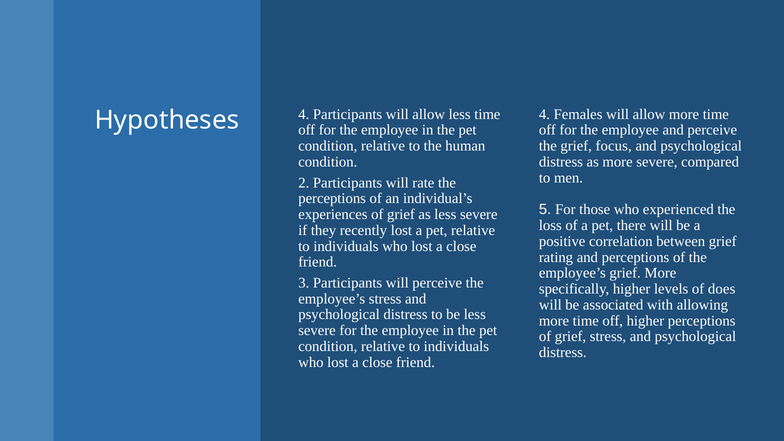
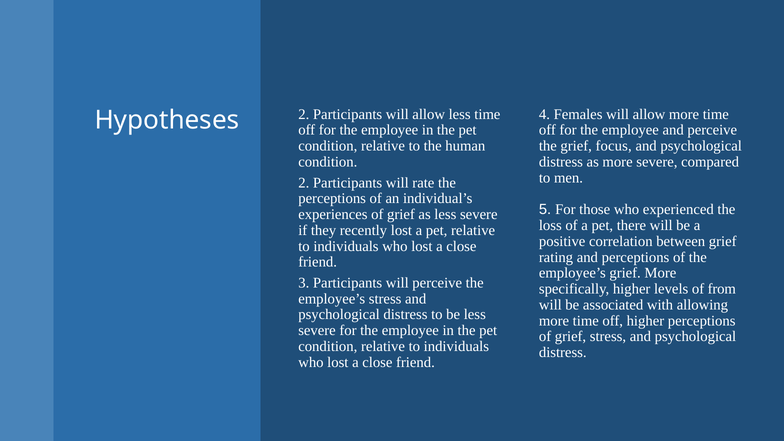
Hypotheses 4: 4 -> 2 (304, 114)
does: does -> from (722, 289)
